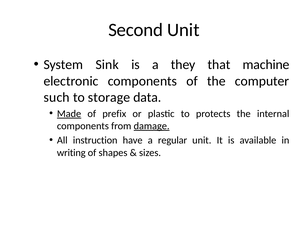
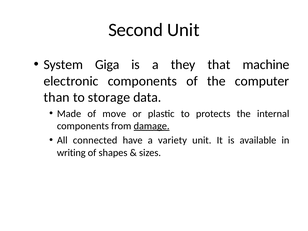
Sink: Sink -> Giga (107, 65)
such: such -> than (57, 97)
Made underline: present -> none (69, 114)
prefix: prefix -> move (114, 114)
instruction: instruction -> connected (95, 140)
regular: regular -> variety (172, 140)
